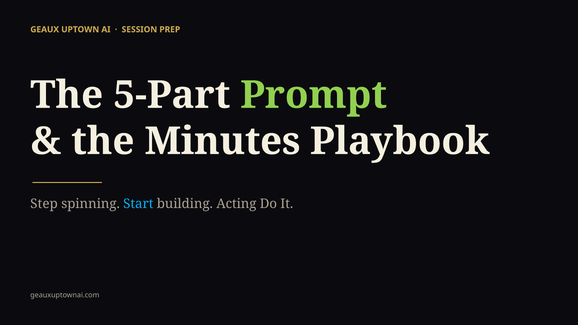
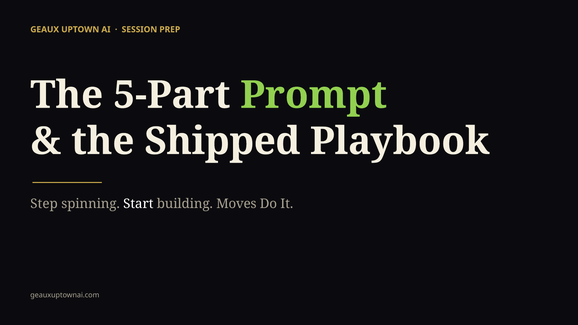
Minutes: Minutes -> Shipped (222, 141)
Start colour: light blue -> white (138, 204)
Acting: Acting -> Moves (236, 204)
